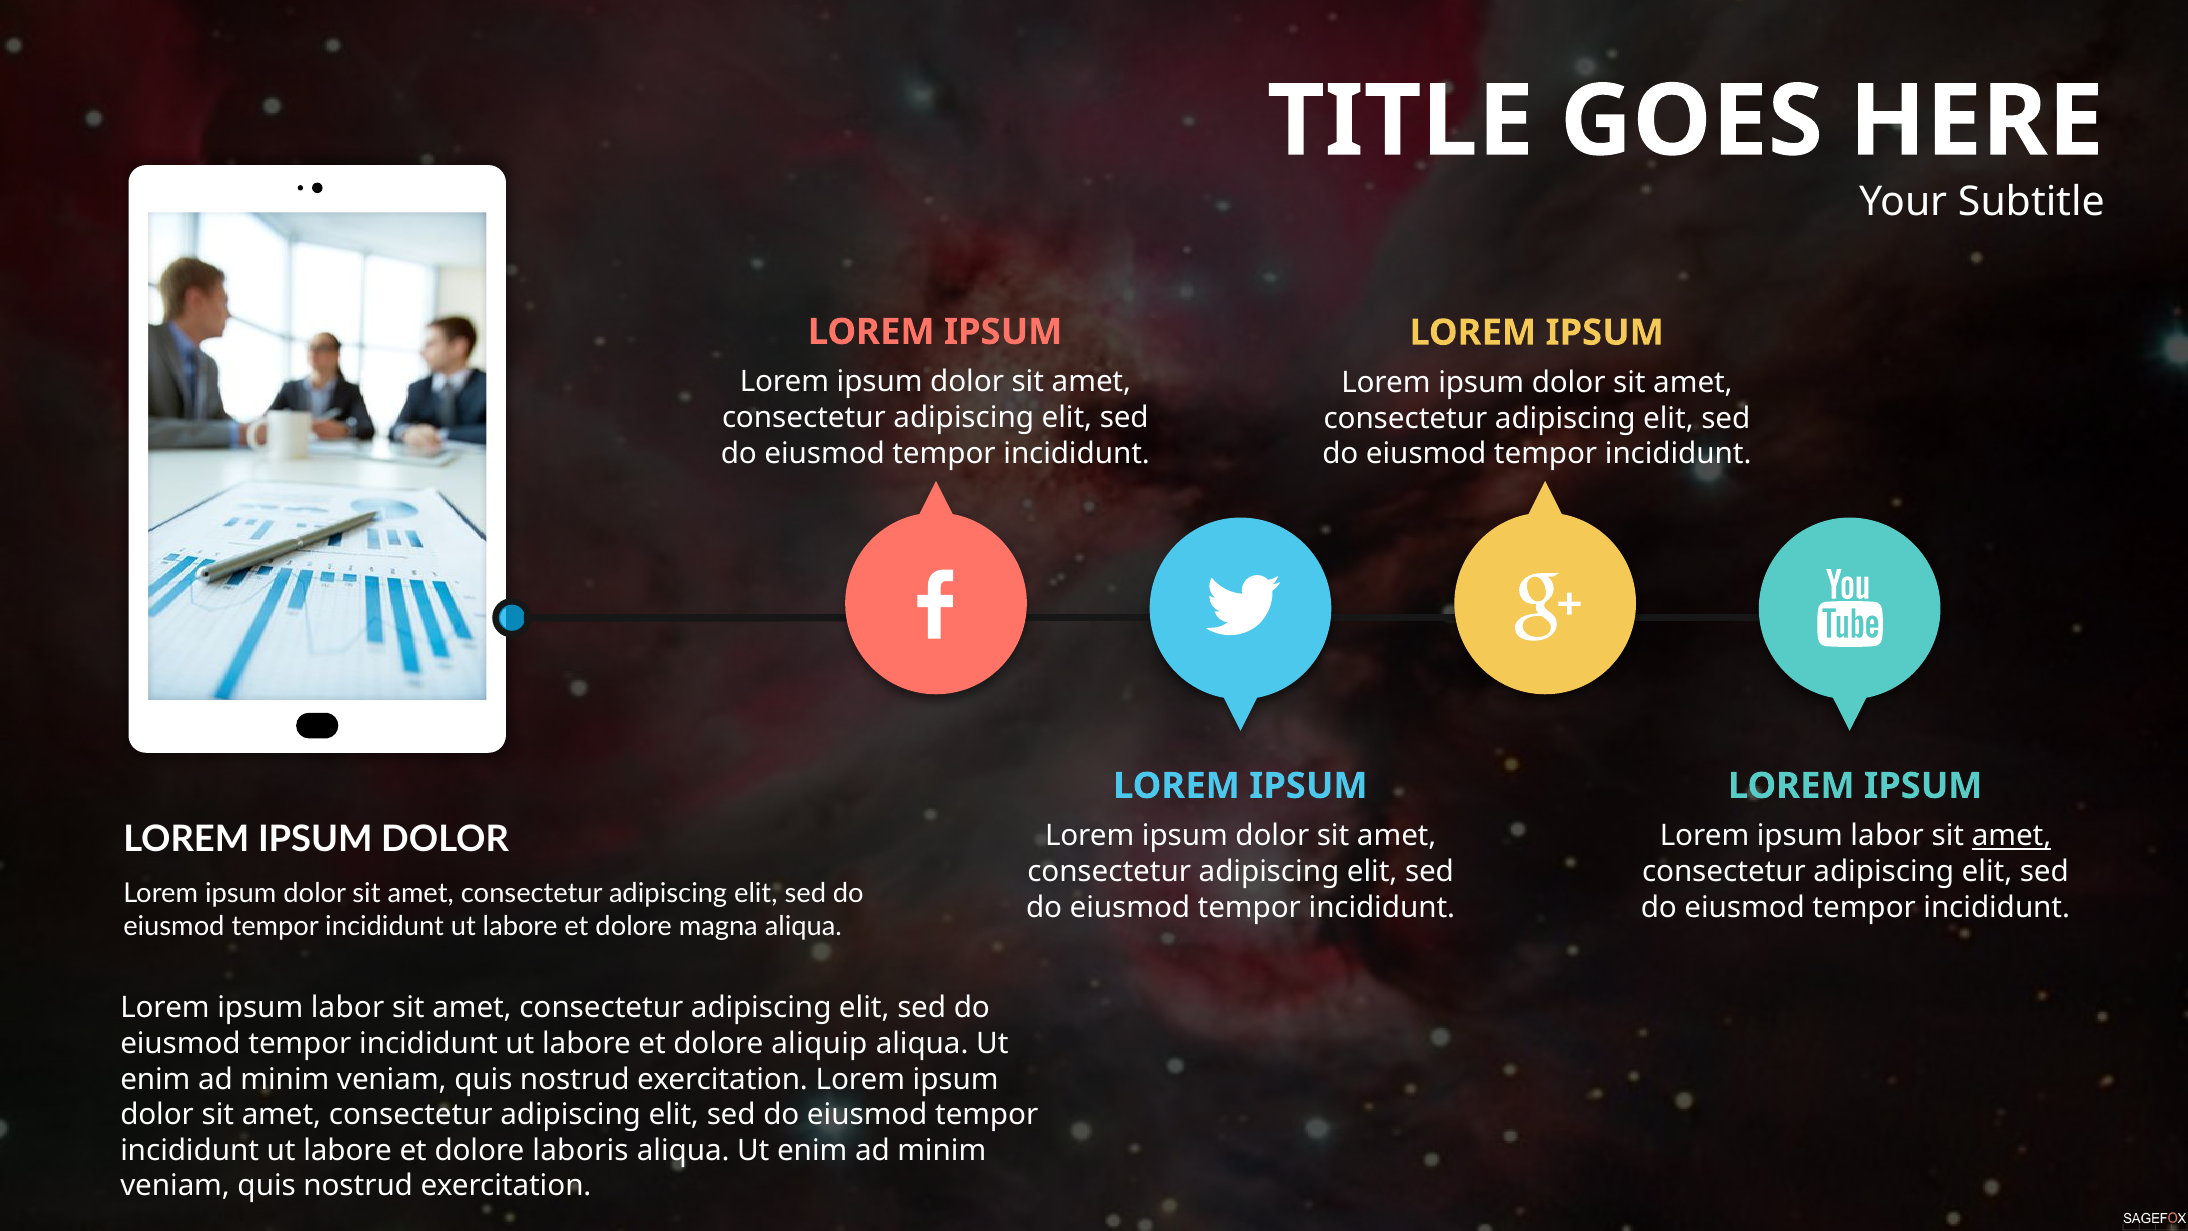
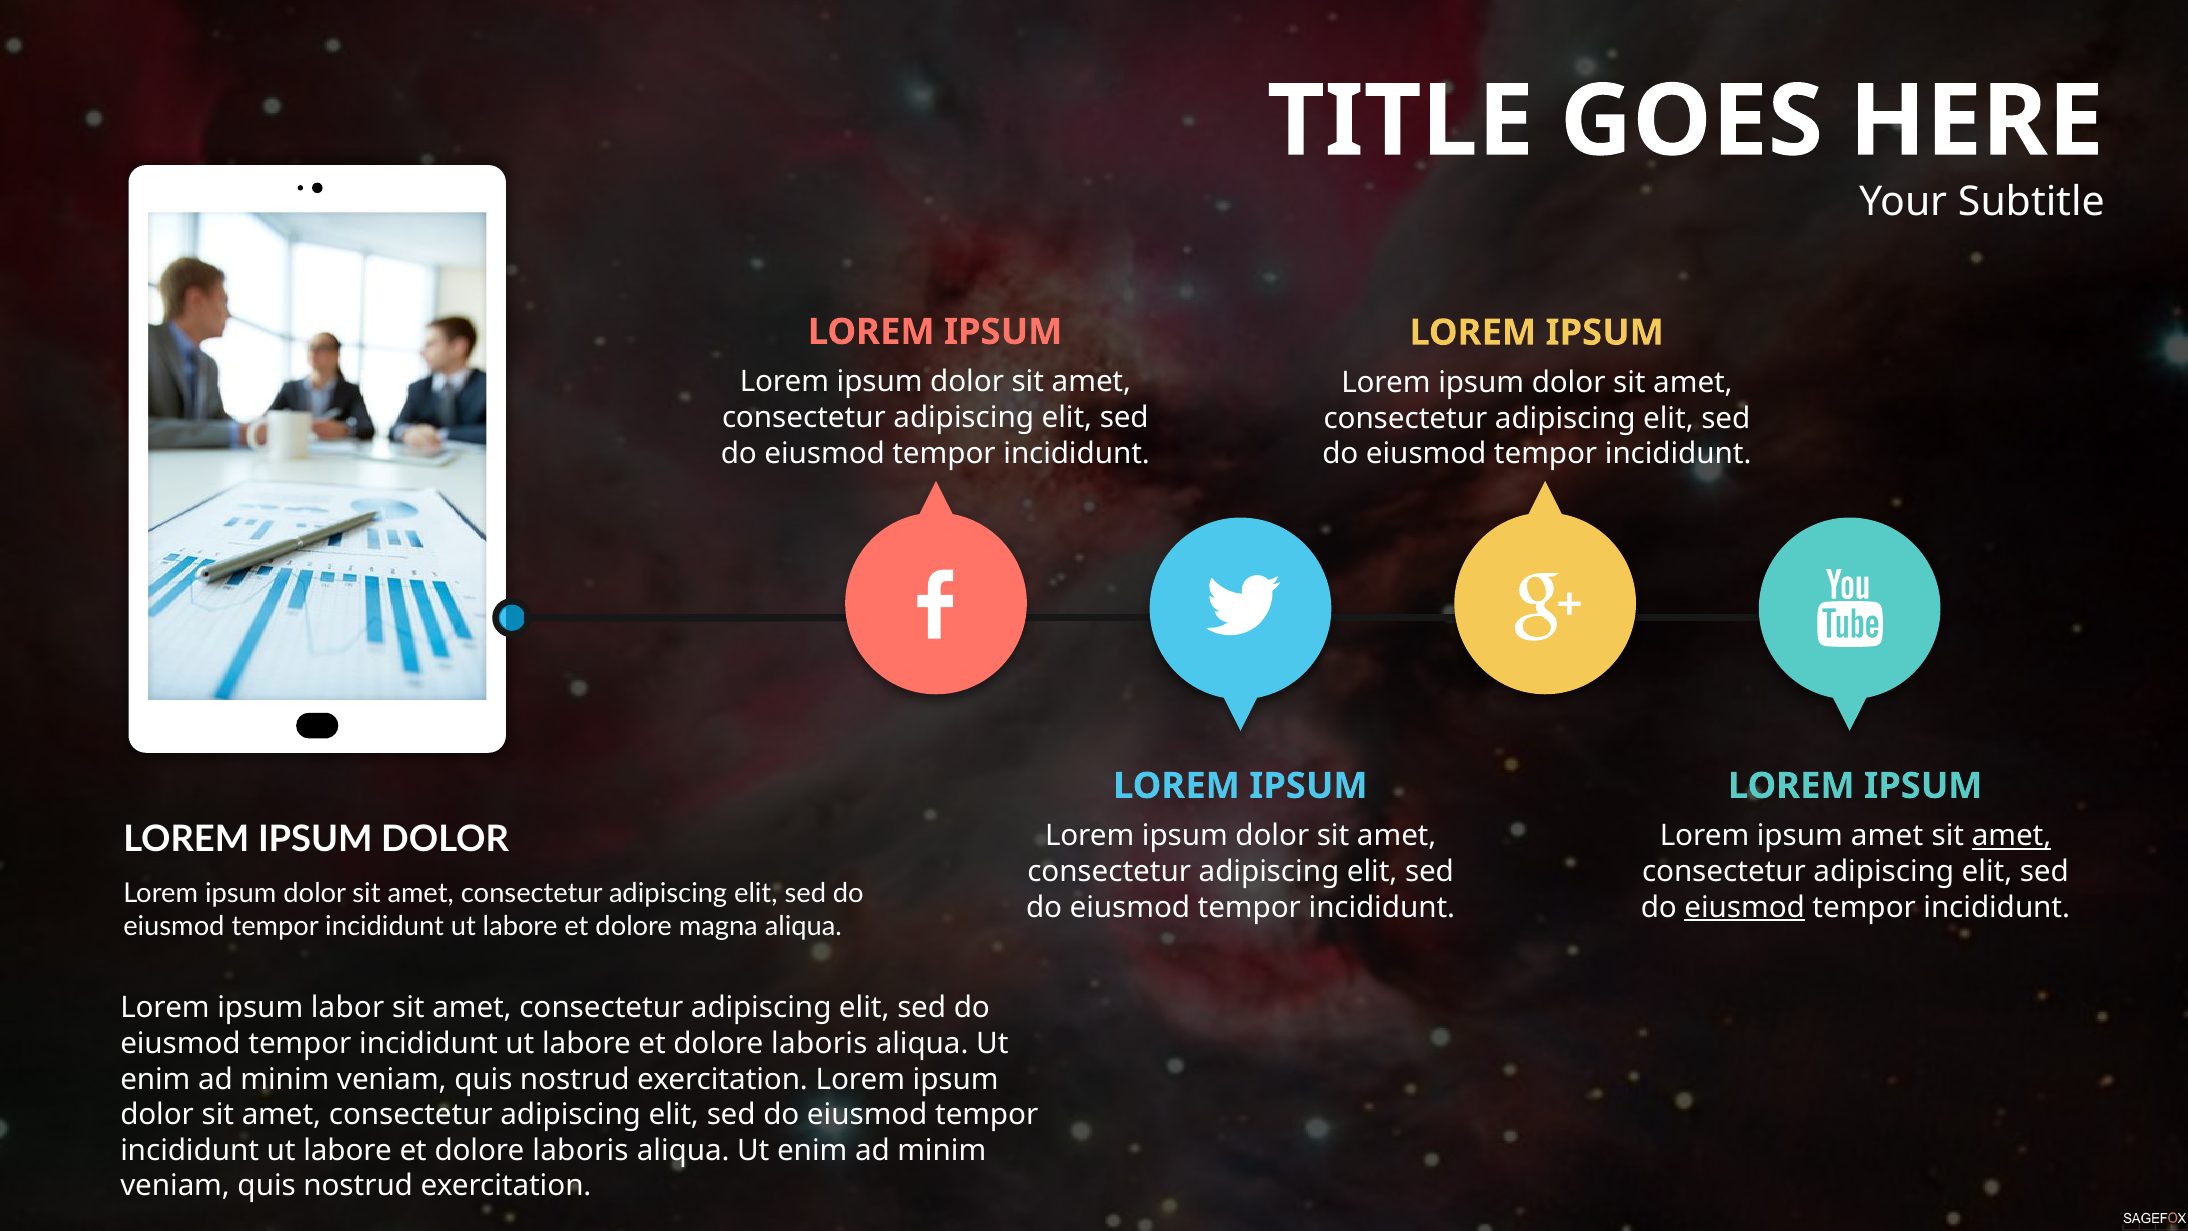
labor: labor -> amet (1887, 836)
eiusmod underline: none -> present (1745, 907)
aliquip: aliquip -> laboris (819, 1043)
